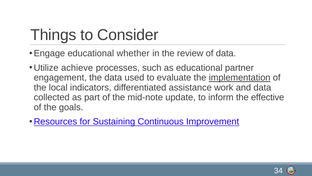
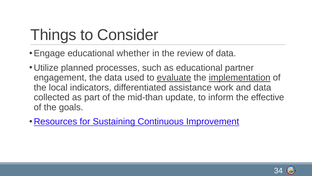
achieve: achieve -> planned (77, 68)
evaluate underline: none -> present (174, 77)
mid-note: mid-note -> mid-than (145, 97)
